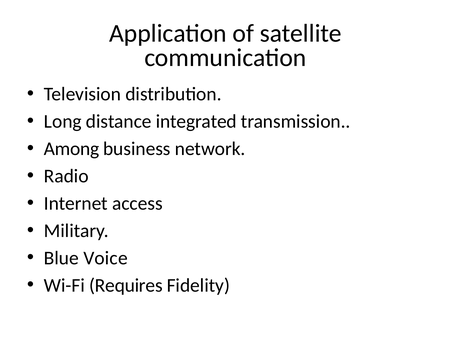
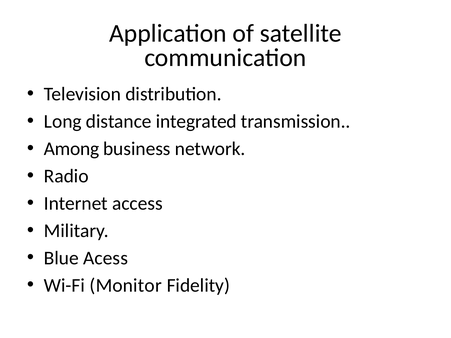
Voice: Voice -> Acess (106, 258)
Requires: Requires -> Monitor (126, 285)
